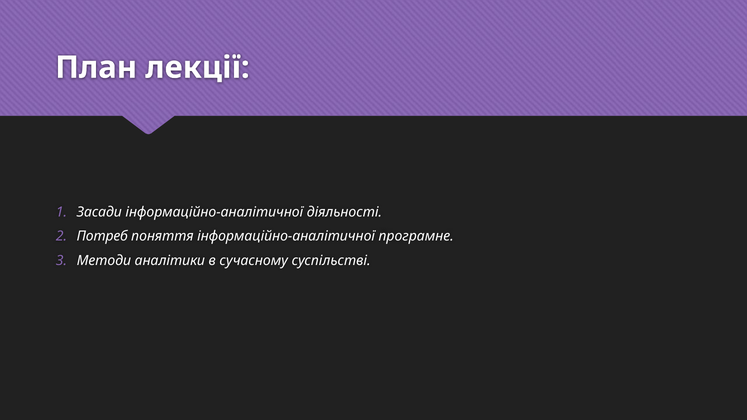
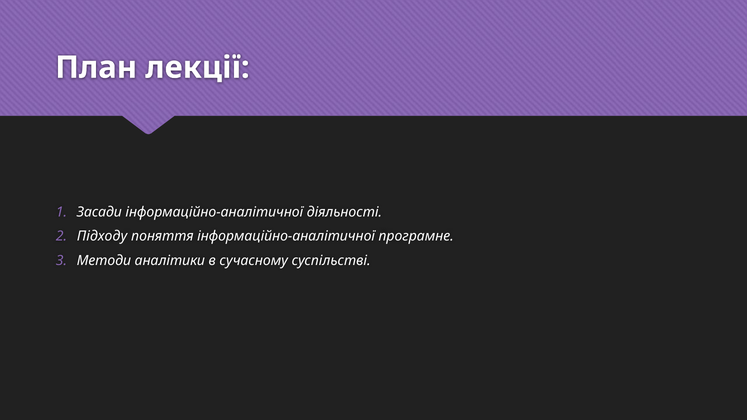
Потреб: Потреб -> Підходу (102, 236)
